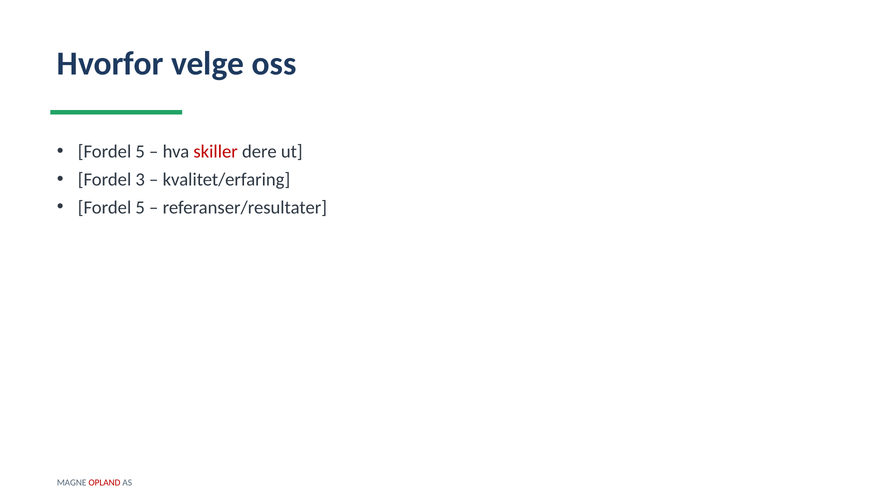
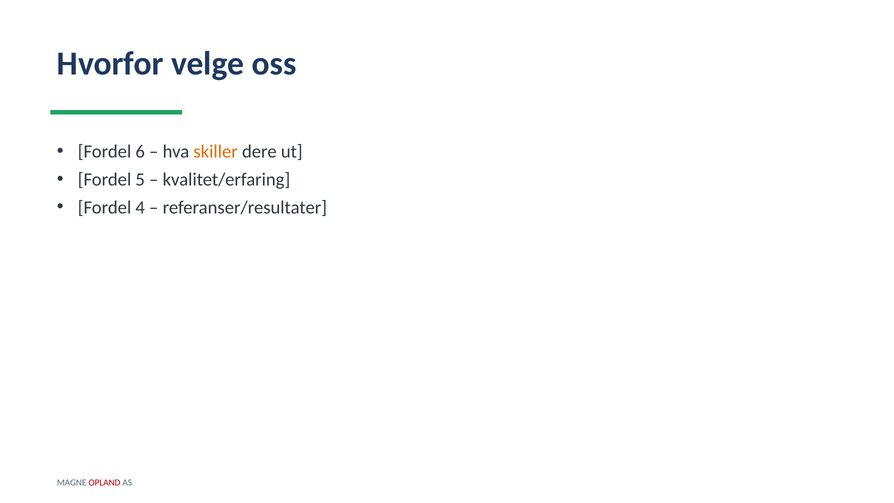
5: 5 -> 6 (140, 151)
skiller colour: red -> orange (216, 151)
3: 3 -> 5 (140, 179)
5: 5 -> 4 (140, 207)
